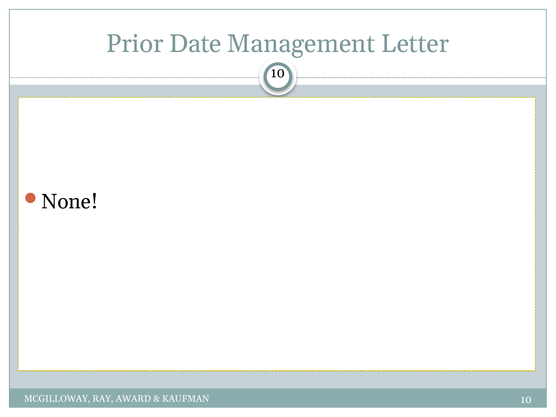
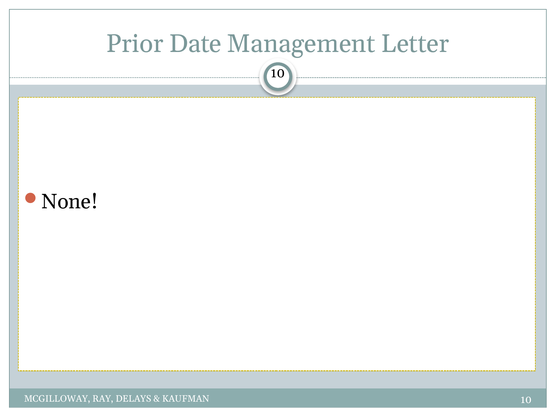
AWARD: AWARD -> DELAYS (133, 399)
